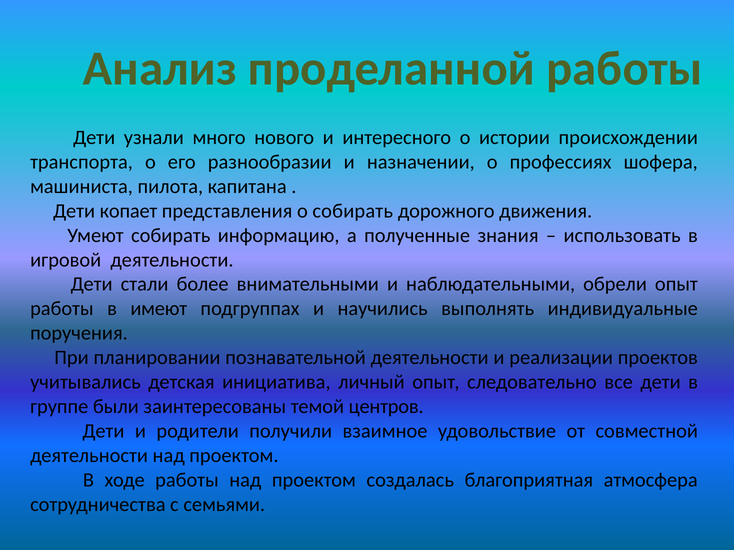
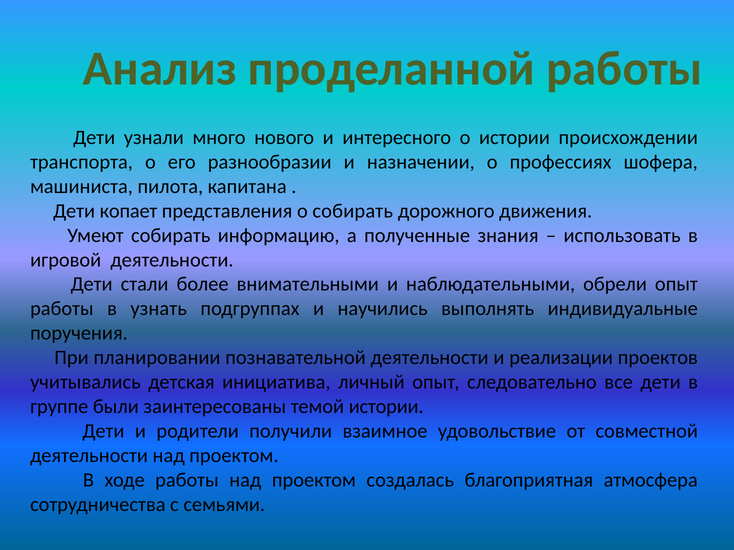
имеют: имеют -> узнать (159, 309)
темой центров: центров -> истории (386, 407)
